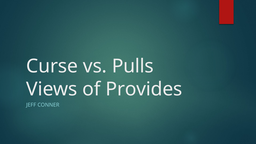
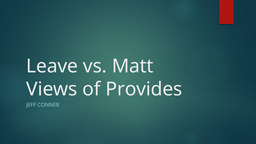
Curse: Curse -> Leave (52, 66)
Pulls: Pulls -> Matt (133, 66)
